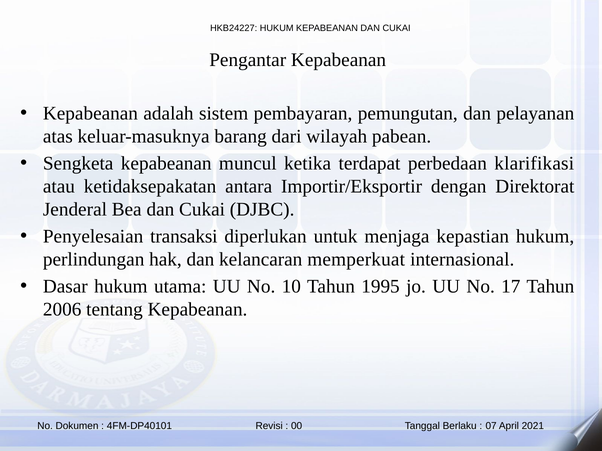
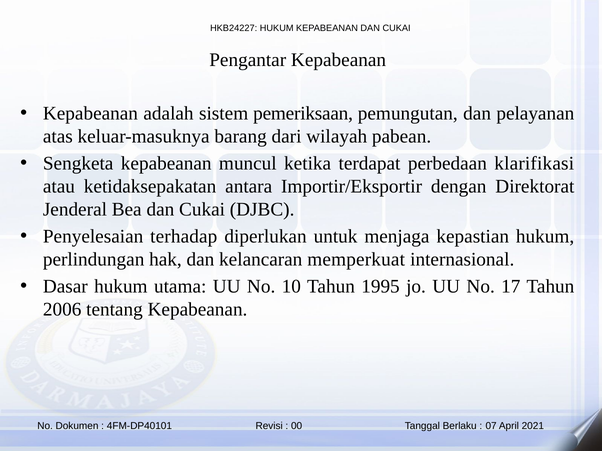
pembayaran: pembayaran -> pemeriksaan (303, 114)
transaksi: transaksi -> terhadap (184, 237)
